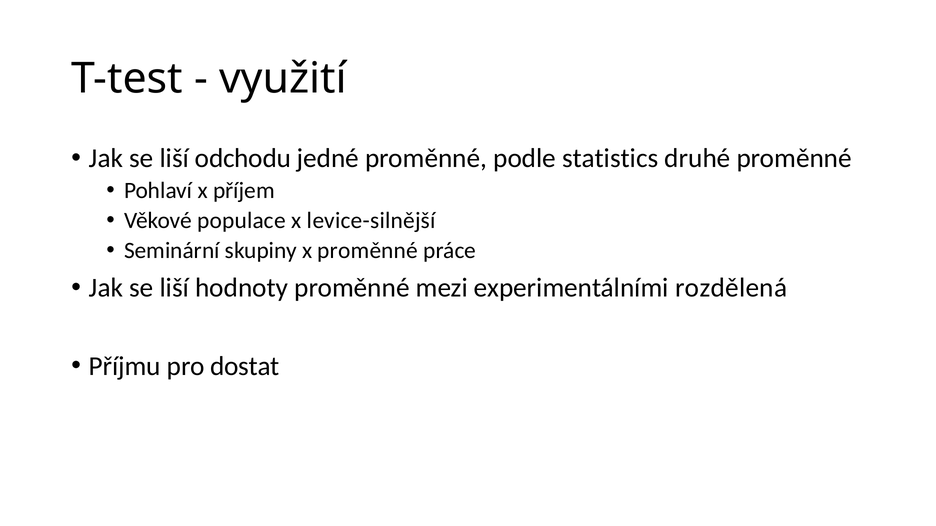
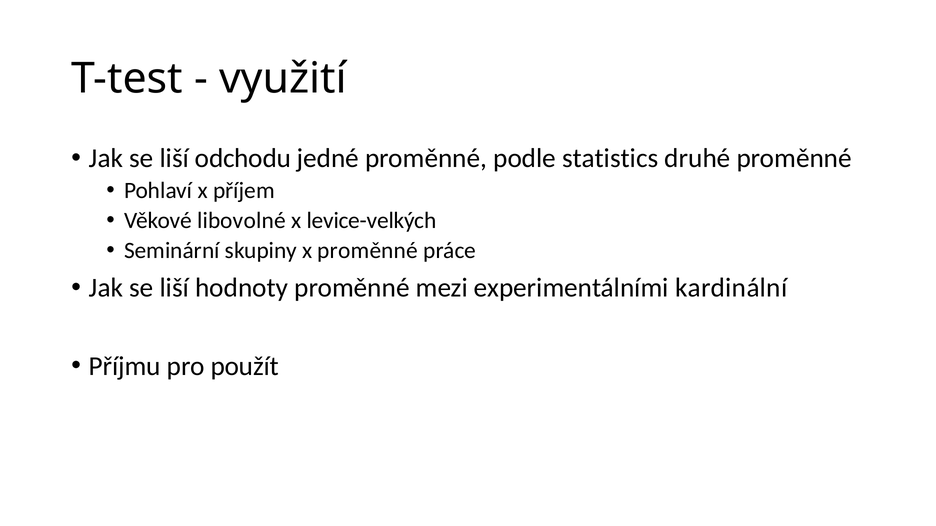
populace: populace -> libovolné (241, 221)
levice-silnější: levice-silnější -> levice-velkých (372, 221)
rozdělená: rozdělená -> kardinální (731, 288)
dostat: dostat -> použít (245, 366)
